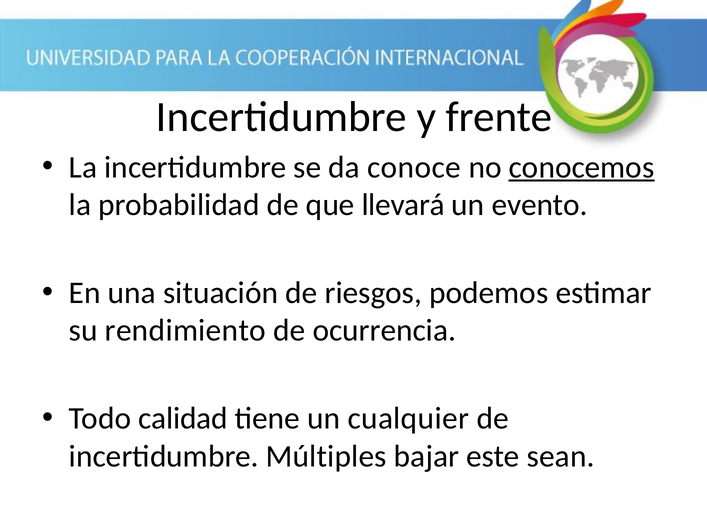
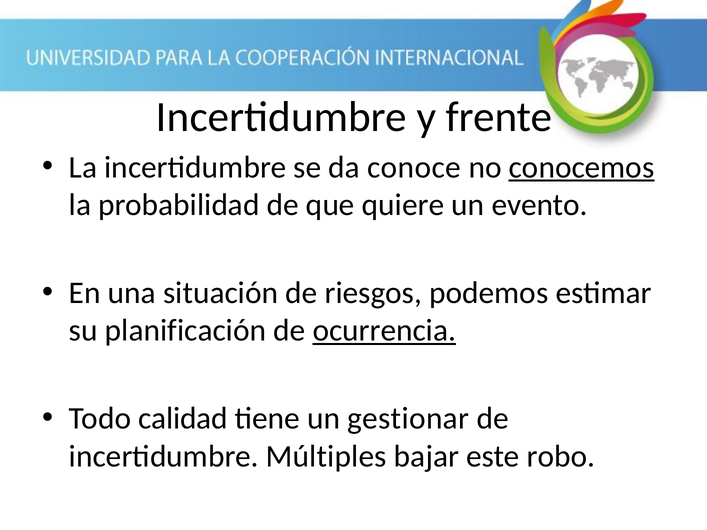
llevará: llevará -> quiere (403, 205)
rendimiento: rendimiento -> planificación (186, 331)
ocurrencia underline: none -> present (384, 331)
cualquier: cualquier -> gestionar (408, 419)
sean: sean -> robo (561, 456)
